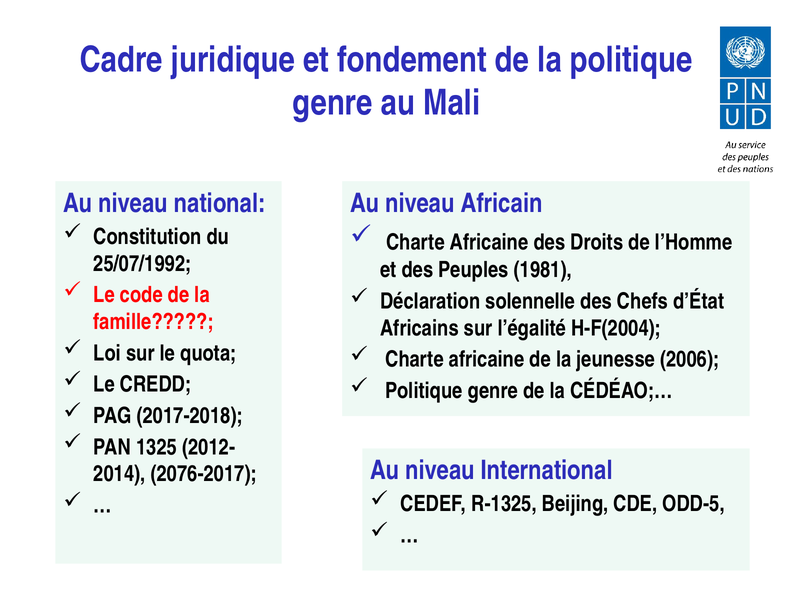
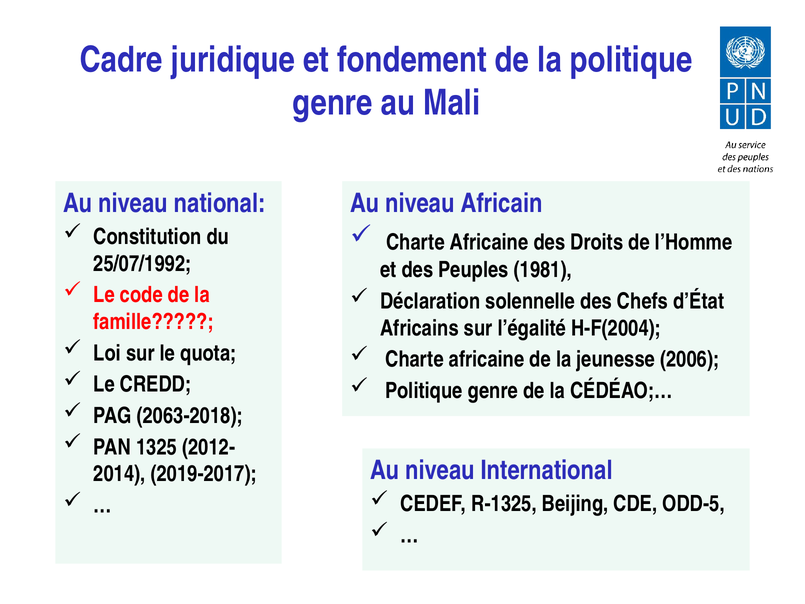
2017-2018: 2017-2018 -> 2063-2018 (190, 416)
2076-2017: 2076-2017 -> 2019-2017 (204, 474)
